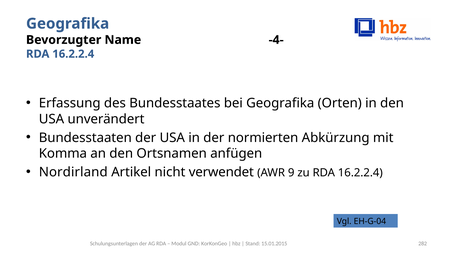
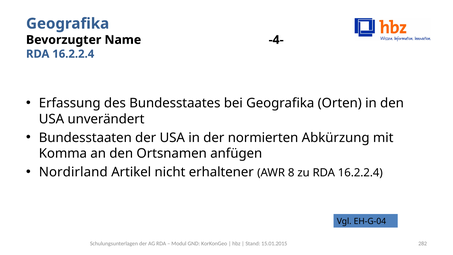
verwendet: verwendet -> erhaltener (221, 172)
9: 9 -> 8 (291, 173)
